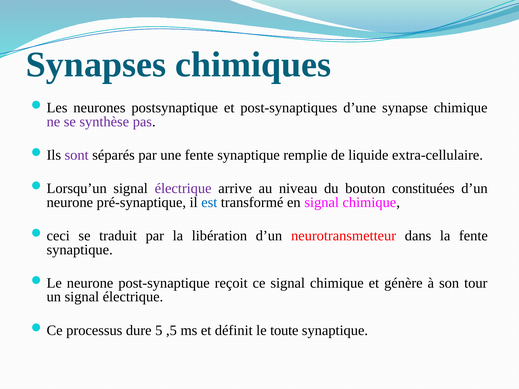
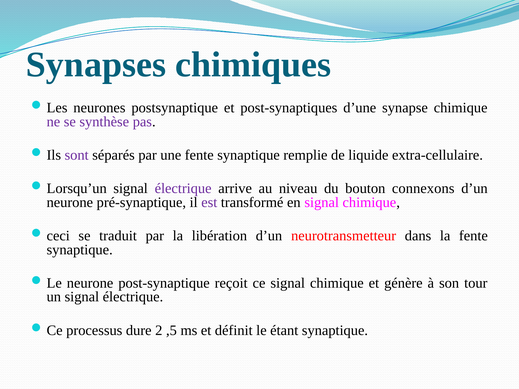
constituées: constituées -> connexons (423, 189)
est colour: blue -> purple (209, 202)
5: 5 -> 2 (159, 331)
toute: toute -> étant (284, 331)
